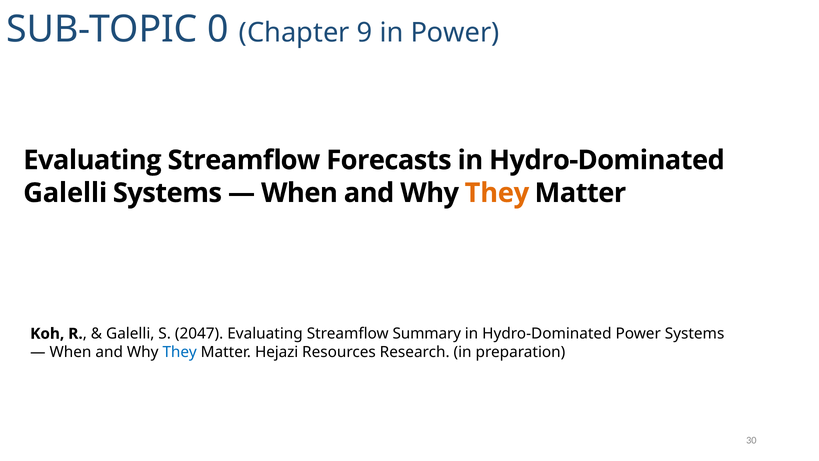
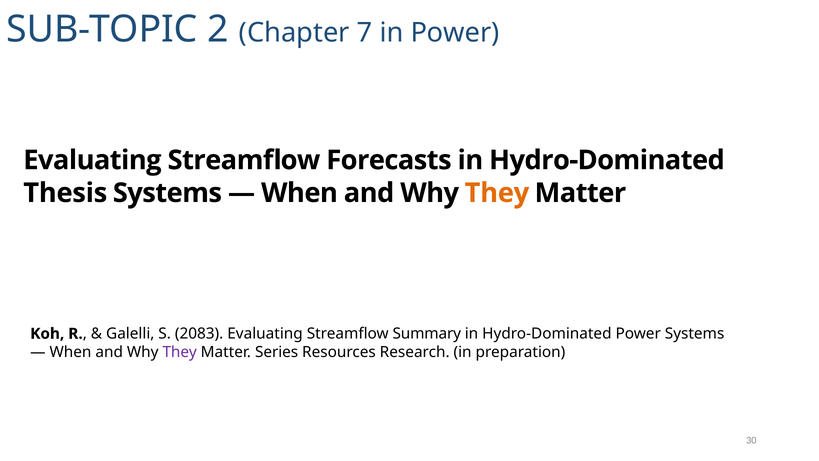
0: 0 -> 2 (218, 30)
9: 9 -> 7 (365, 33)
Galelli: Galelli -> Thesis (65, 193)
2047: 2047 -> 2083 (199, 333)
They colour: blue -> purple (180, 352)
Hejazi: Hejazi -> Series (277, 352)
